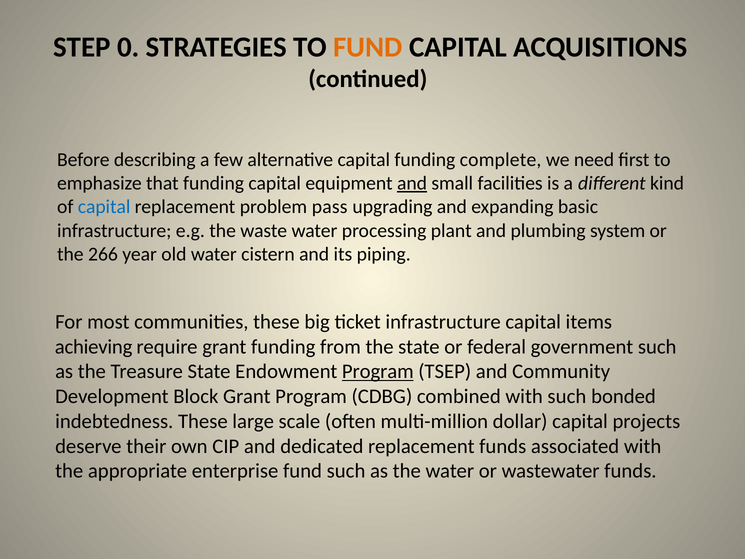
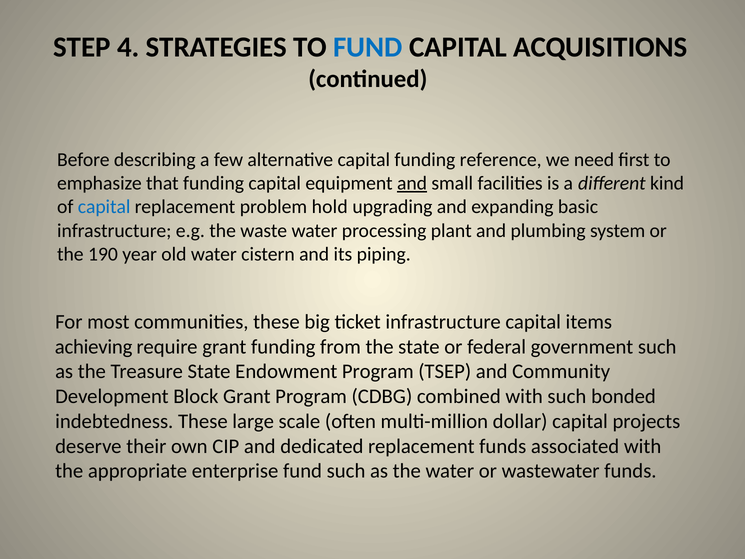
0: 0 -> 4 (128, 47)
FUND colour: orange -> blue (368, 47)
complete: complete -> reference (501, 160)
pass: pass -> hold (330, 207)
266: 266 -> 190 (103, 254)
Program underline: present -> none (378, 371)
